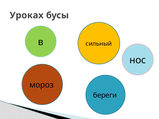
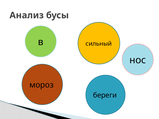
Уроках: Уроках -> Анализ (27, 15)
